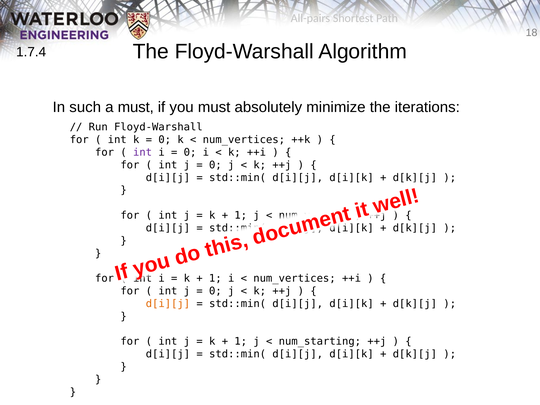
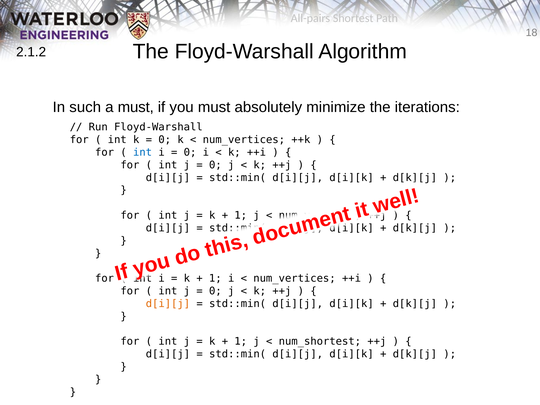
1.7.4: 1.7.4 -> 2.1.2 (31, 52)
int colour: purple -> blue (143, 152)
num_starting: num_starting -> num_shortest (320, 341)
